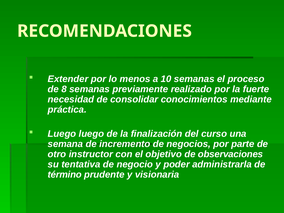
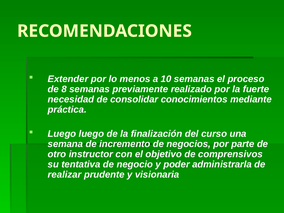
observaciones: observaciones -> comprensivos (230, 154)
término: término -> realizar (65, 175)
